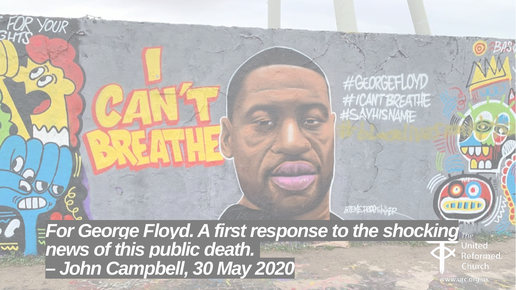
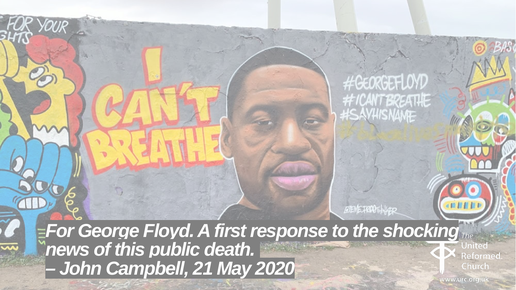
30: 30 -> 21 (203, 269)
